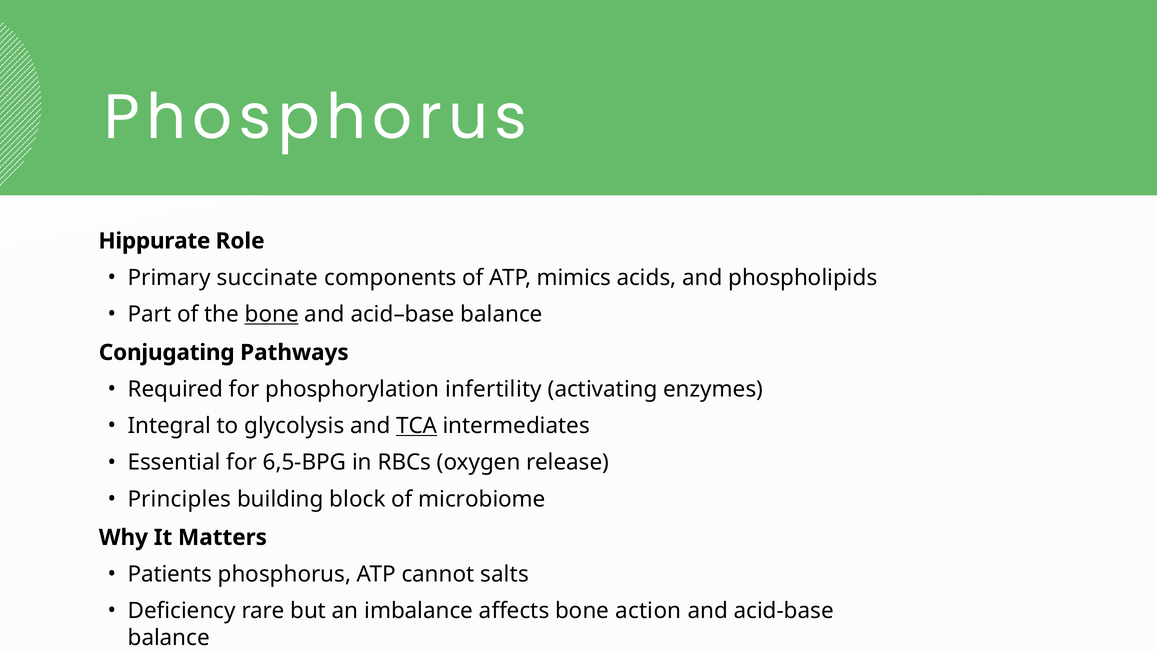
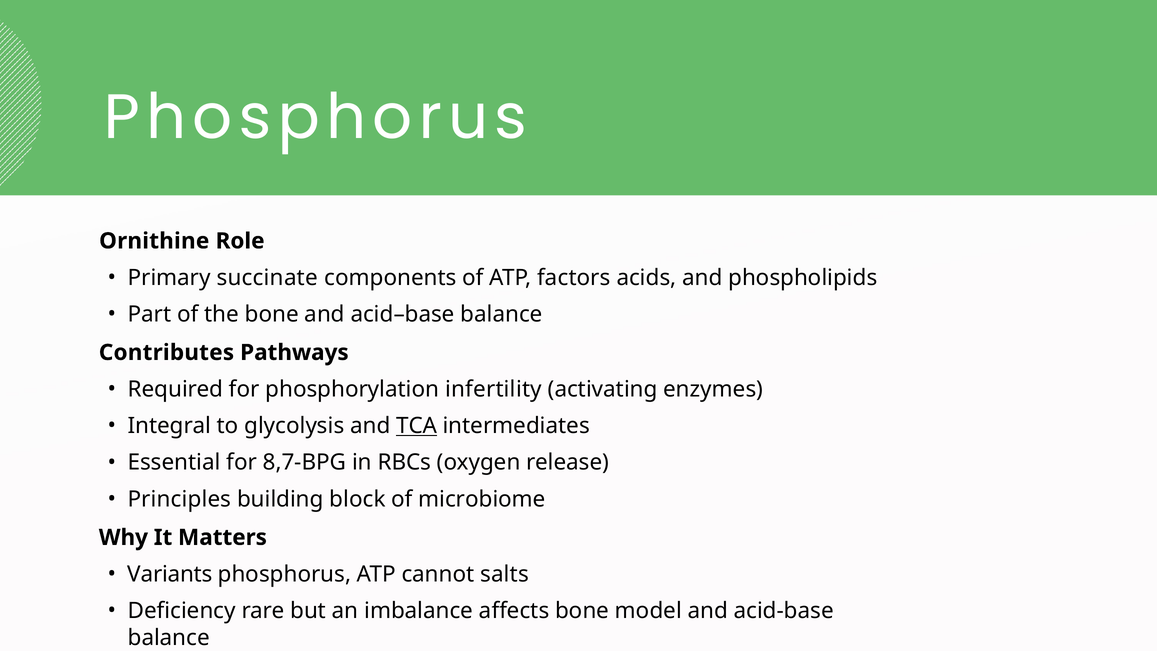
Hippurate: Hippurate -> Ornithine (154, 241)
mimics: mimics -> factors (574, 278)
bone underline: present -> none (272, 314)
Conjugating: Conjugating -> Contributes (166, 352)
6,5-BPG: 6,5-BPG -> 8,7-BPG (305, 462)
Patients: Patients -> Variants (170, 574)
action: action -> model (648, 611)
